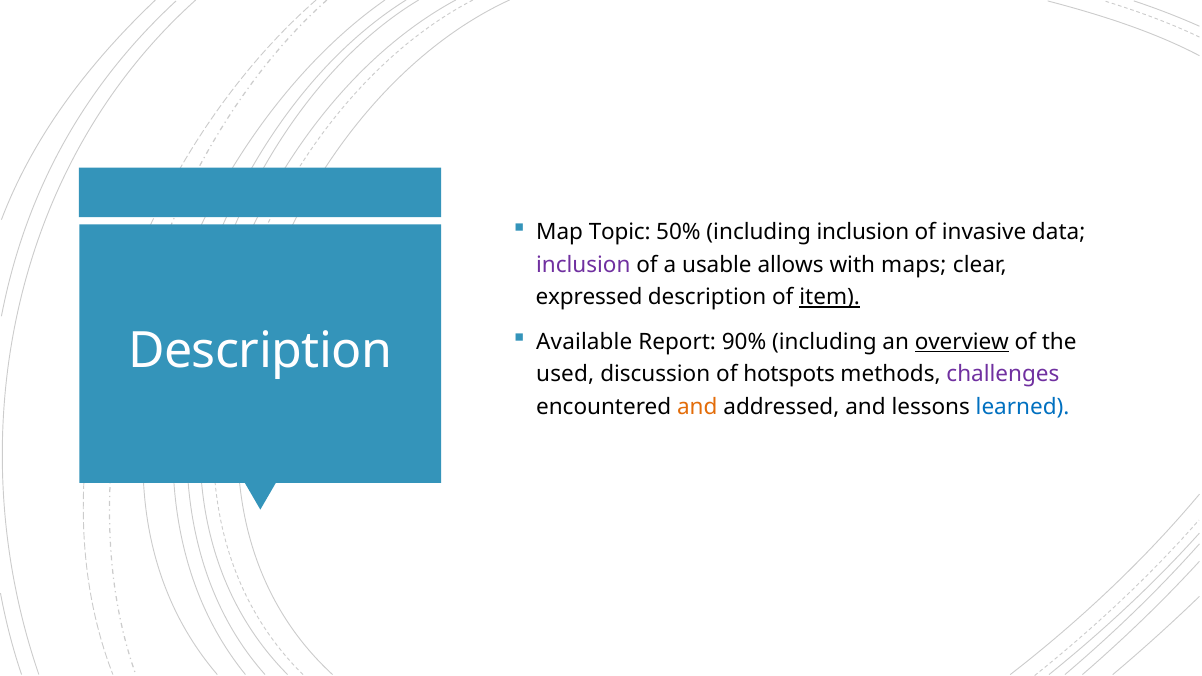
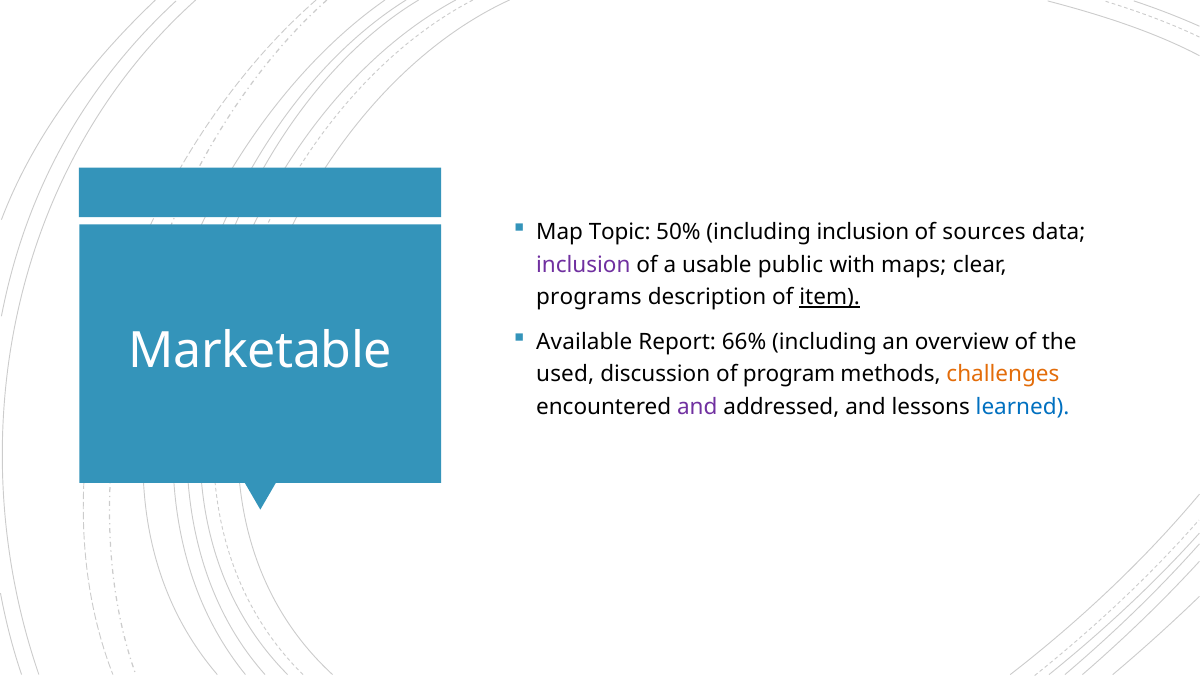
invasive: invasive -> sources (984, 232)
allows: allows -> public (790, 265)
expressed: expressed -> programs (589, 297)
90%: 90% -> 66% (744, 342)
overview underline: present -> none (962, 342)
Description: Description -> Marketable (260, 352)
hotspots: hotspots -> program (789, 375)
challenges colour: purple -> orange (1003, 375)
and colour: orange -> purple (697, 407)
